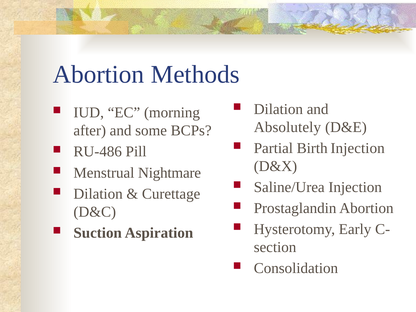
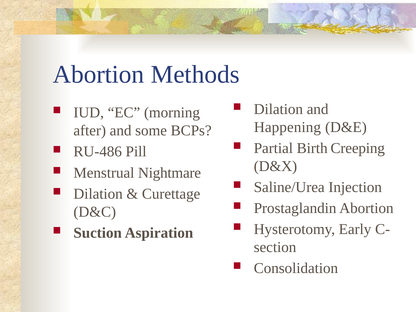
Absolutely: Absolutely -> Happening (287, 127)
Birth Injection: Injection -> Creeping (358, 148)
